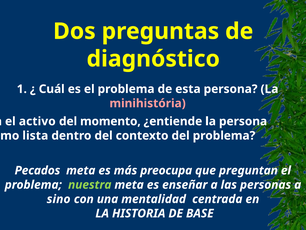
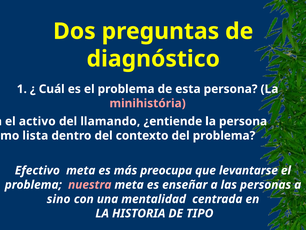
momento: momento -> llamando (110, 121)
Pecados: Pecados -> Efectivo (37, 170)
preguntan: preguntan -> levantarse (248, 170)
nuestra colour: light green -> pink (90, 184)
BASE: BASE -> TIPO (200, 213)
